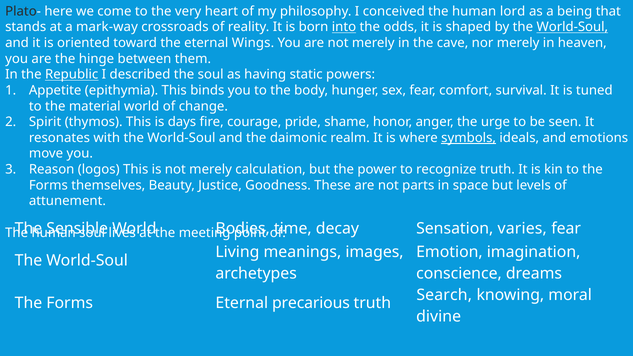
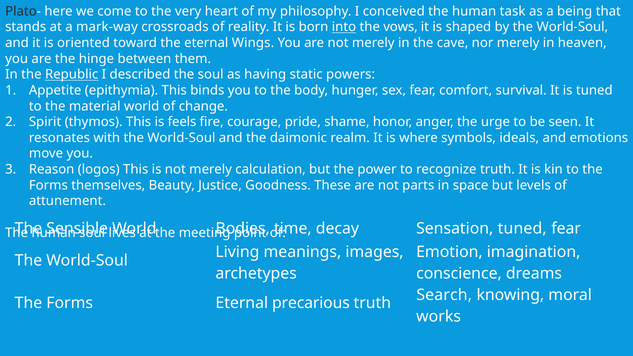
lord: lord -> task (513, 11)
odds: odds -> vows (400, 27)
World-Soul underline: present -> none (572, 27)
days: days -> feels (182, 122)
symbols underline: present -> none (469, 138)
Sensation varies: varies -> tuned (522, 228)
divine: divine -> works (439, 317)
